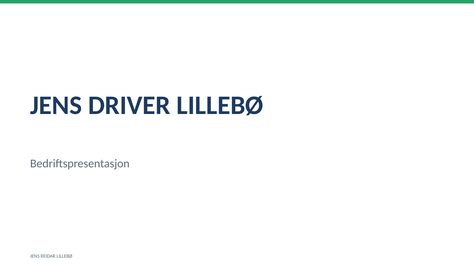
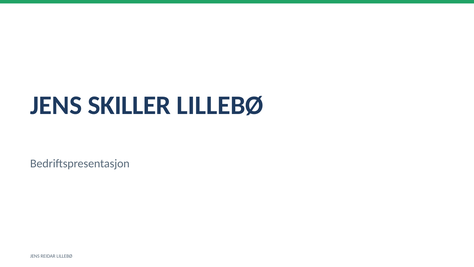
DRIVER: DRIVER -> SKILLER (129, 105)
